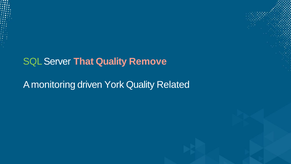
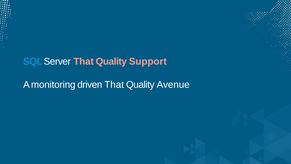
SQL colour: light green -> light blue (33, 61)
Remove: Remove -> Support (148, 61)
driven York: York -> That (114, 85)
Related: Related -> Avenue (173, 85)
